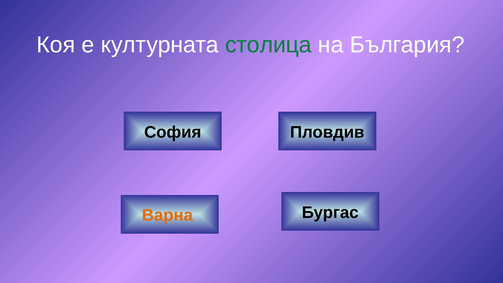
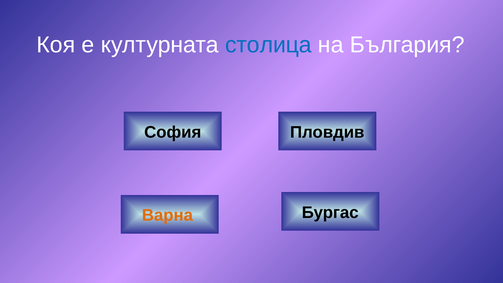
столица colour: green -> blue (268, 45)
